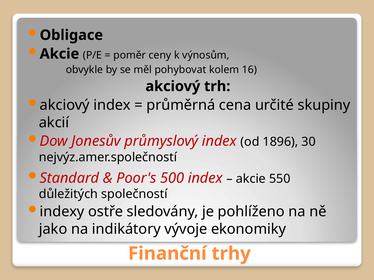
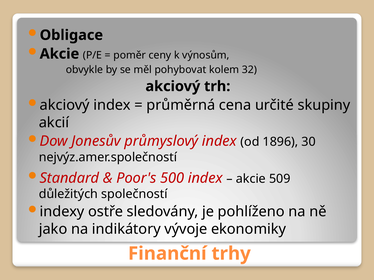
16: 16 -> 32 (249, 70)
550: 550 -> 509 (280, 179)
